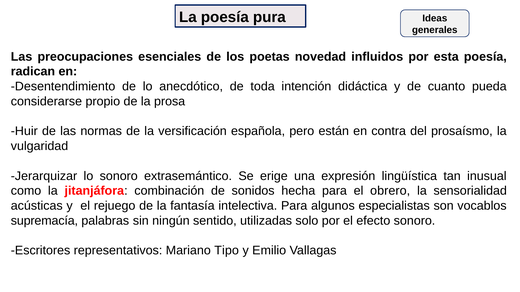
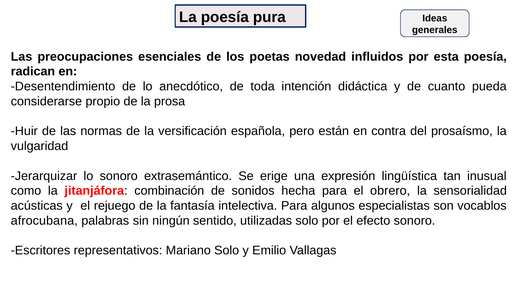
supremacía: supremacía -> afrocubana (44, 221)
Mariano Tipo: Tipo -> Solo (227, 251)
